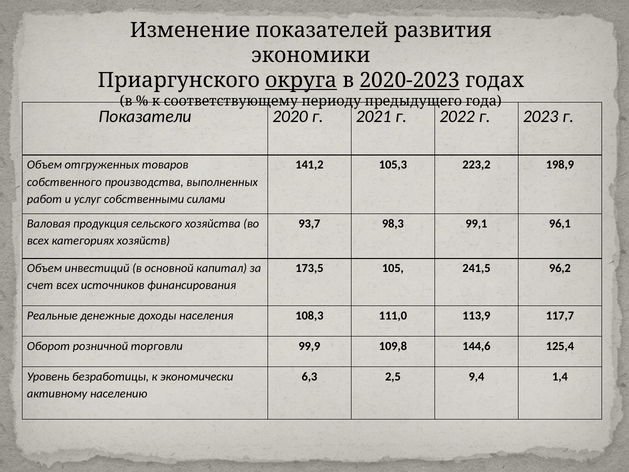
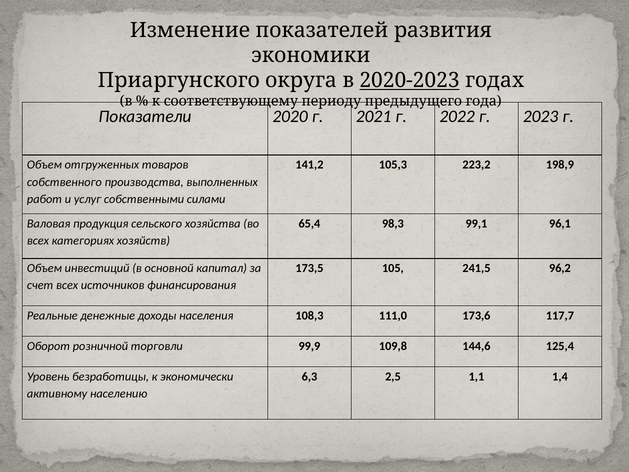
округа underline: present -> none (301, 80)
93,7: 93,7 -> 65,4 (309, 224)
113,9: 113,9 -> 173,6 (476, 316)
9,4: 9,4 -> 1,1 (476, 376)
